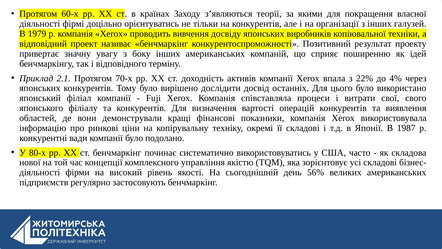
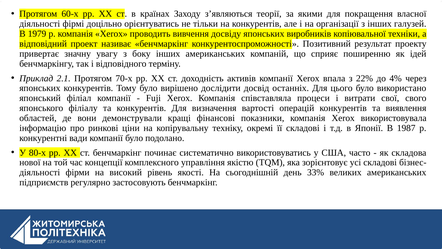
56%: 56% -> 33% (316, 172)
